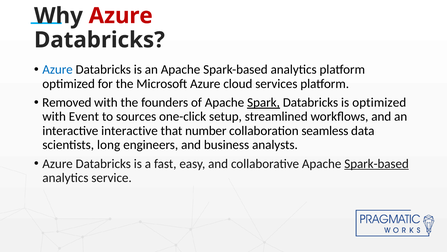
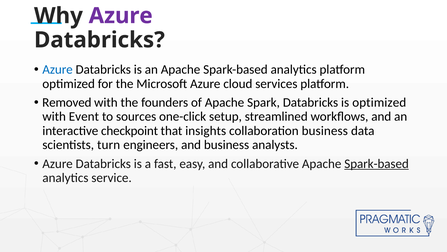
Azure colour: red -> purple (121, 16)
Spark underline: present -> none (264, 102)
interactive interactive: interactive -> checkpoint (130, 130)
number: number -> insights (206, 130)
collaboration seamless: seamless -> business (325, 130)
long: long -> turn (109, 145)
